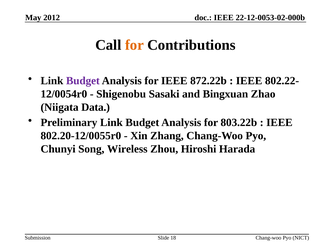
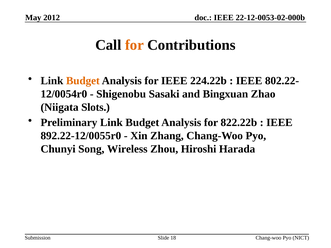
Budget colour: purple -> orange (83, 81)
872.22b: 872.22b -> 224.22b (208, 81)
Data: Data -> Slots (96, 107)
803.22b: 803.22b -> 822.22b (239, 123)
802.20-12/0055r0: 802.20-12/0055r0 -> 892.22-12/0055r0 (81, 136)
